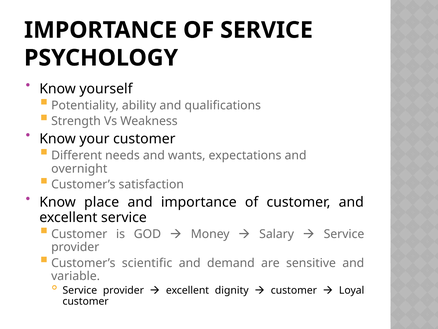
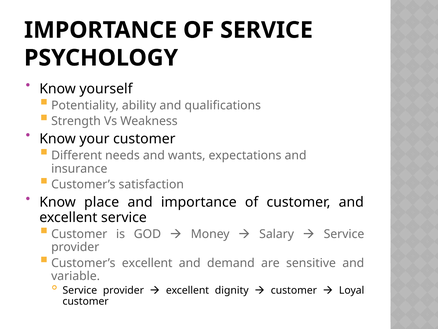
overnight: overnight -> insurance (79, 168)
Customer’s scientific: scientific -> excellent (147, 263)
